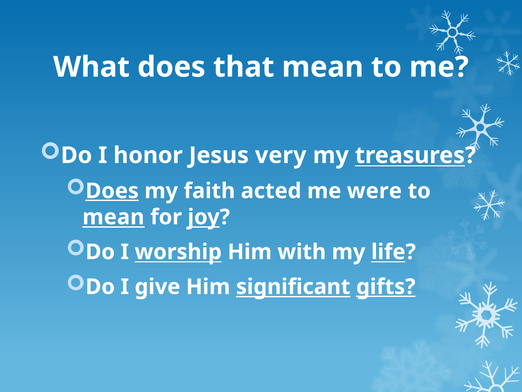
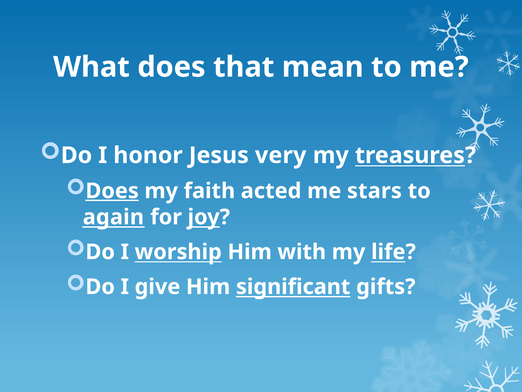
were: were -> stars (374, 191)
mean: mean -> again (113, 217)
gifts underline: present -> none (386, 286)
